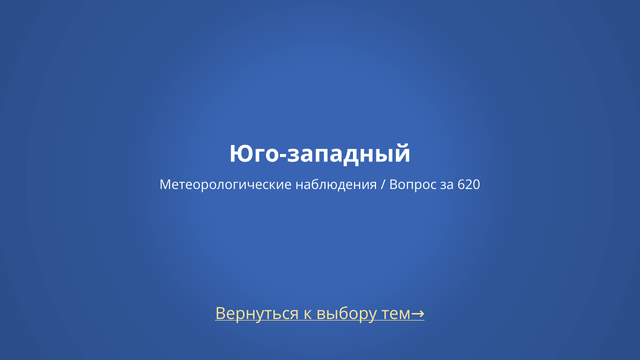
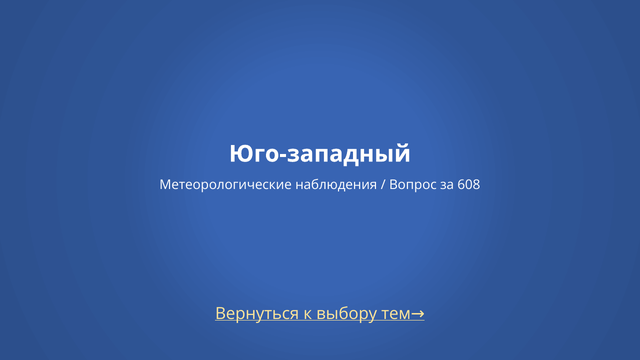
620: 620 -> 608 (469, 185)
